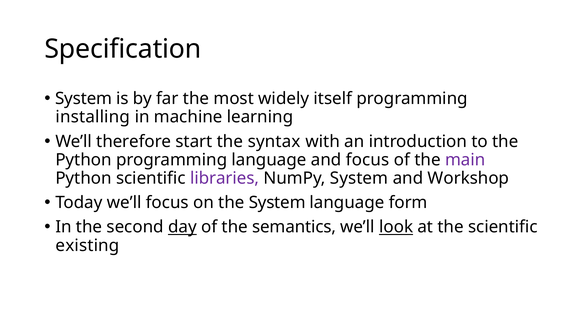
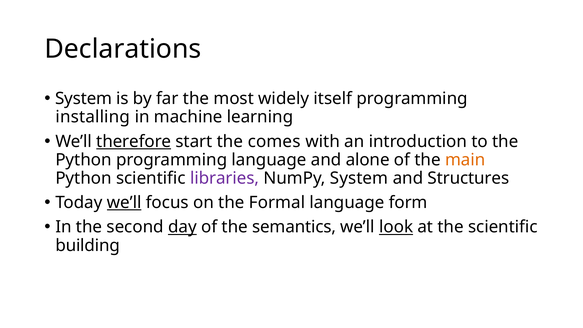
Specification: Specification -> Declarations (123, 49)
therefore underline: none -> present (134, 141)
syntax: syntax -> comes (274, 141)
and focus: focus -> alone (368, 160)
main colour: purple -> orange (465, 160)
Workshop: Workshop -> Structures (468, 178)
we’ll underline: none -> present (124, 203)
the System: System -> Formal (277, 203)
existing: existing -> building (88, 245)
